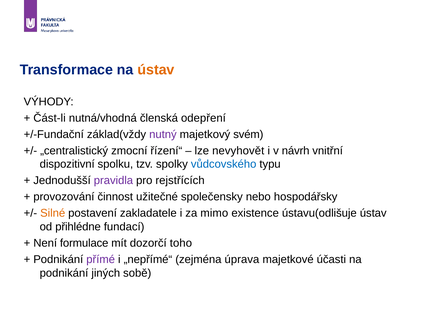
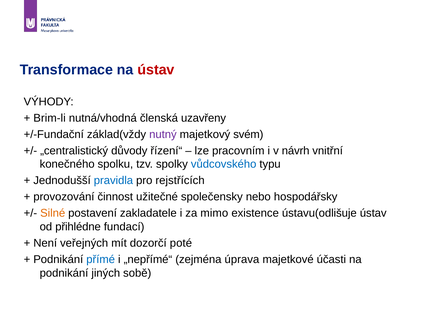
ústav colour: orange -> red (156, 70)
Část-li: Část-li -> Brim-li (50, 118)
odepření: odepření -> uzavřeny (204, 118)
zmocní: zmocní -> důvody (129, 150)
nevyhovět: nevyhovět -> pracovním (238, 150)
dispozitivní: dispozitivní -> konečného (67, 164)
pravidla colour: purple -> blue (113, 180)
formulace: formulace -> veřejných (84, 243)
toho: toho -> poté (181, 243)
přímé colour: purple -> blue (101, 259)
